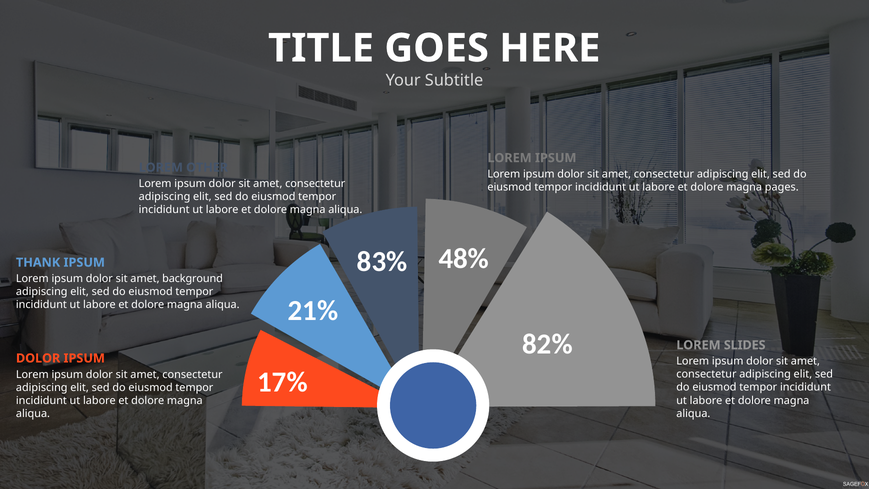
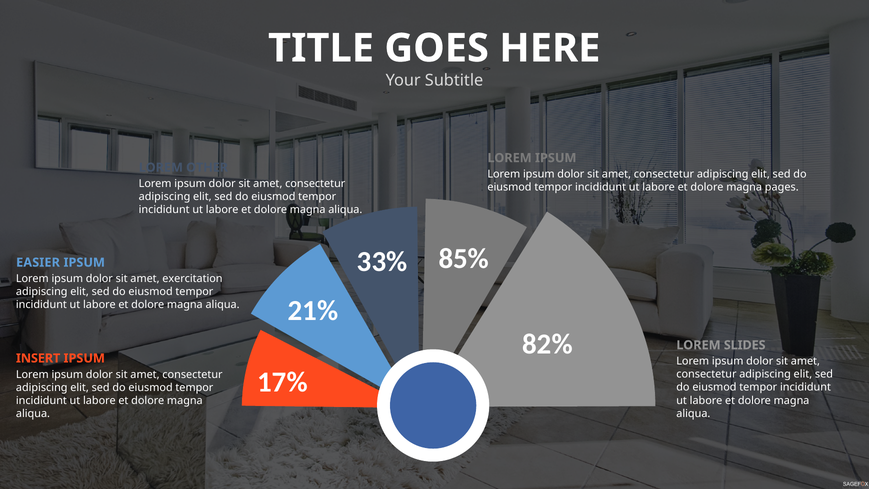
48%: 48% -> 85% (464, 258)
83%: 83% -> 33% (382, 262)
THANK: THANK -> EASIER (38, 262)
background: background -> exercitation (192, 279)
DOLOR: DOLOR -> INSERT (38, 358)
